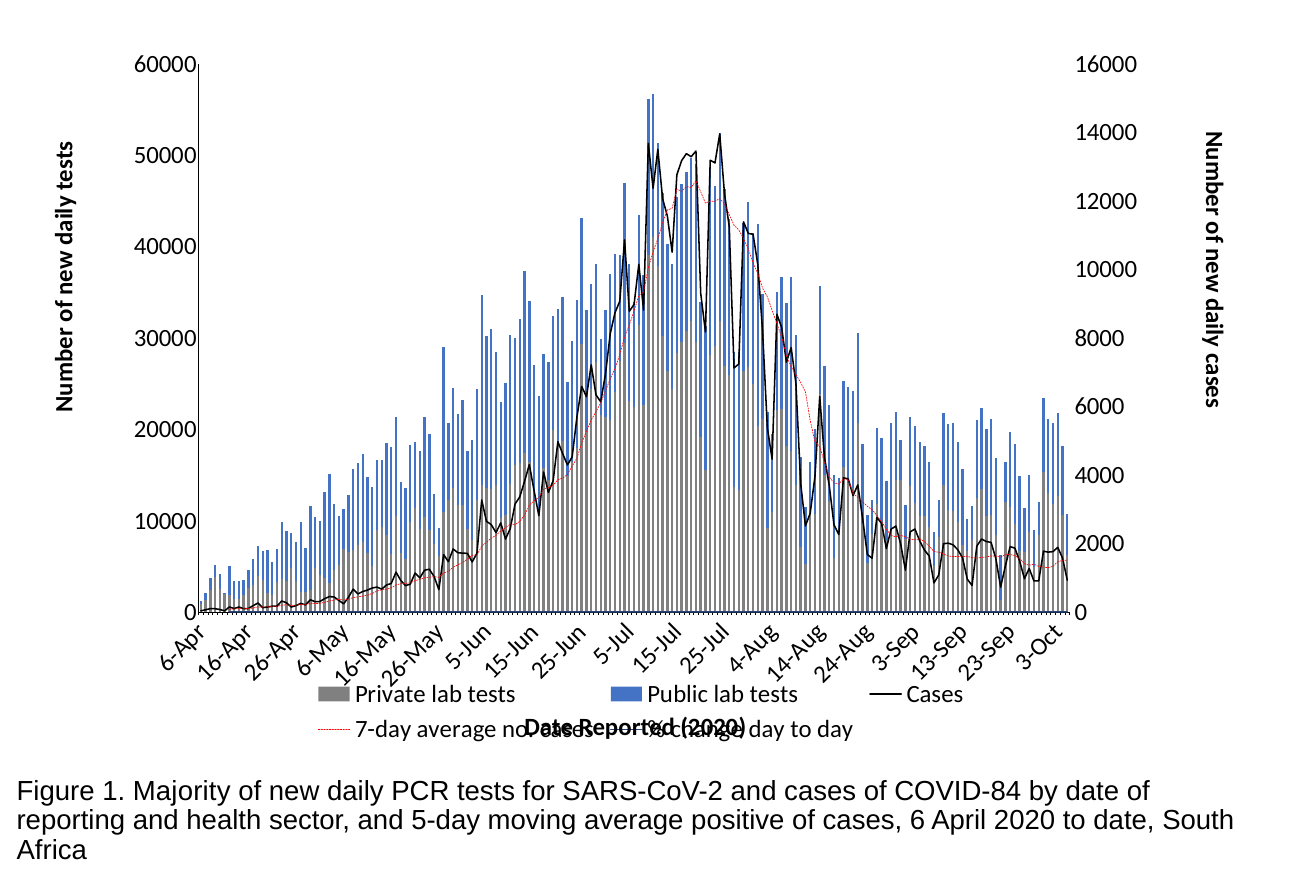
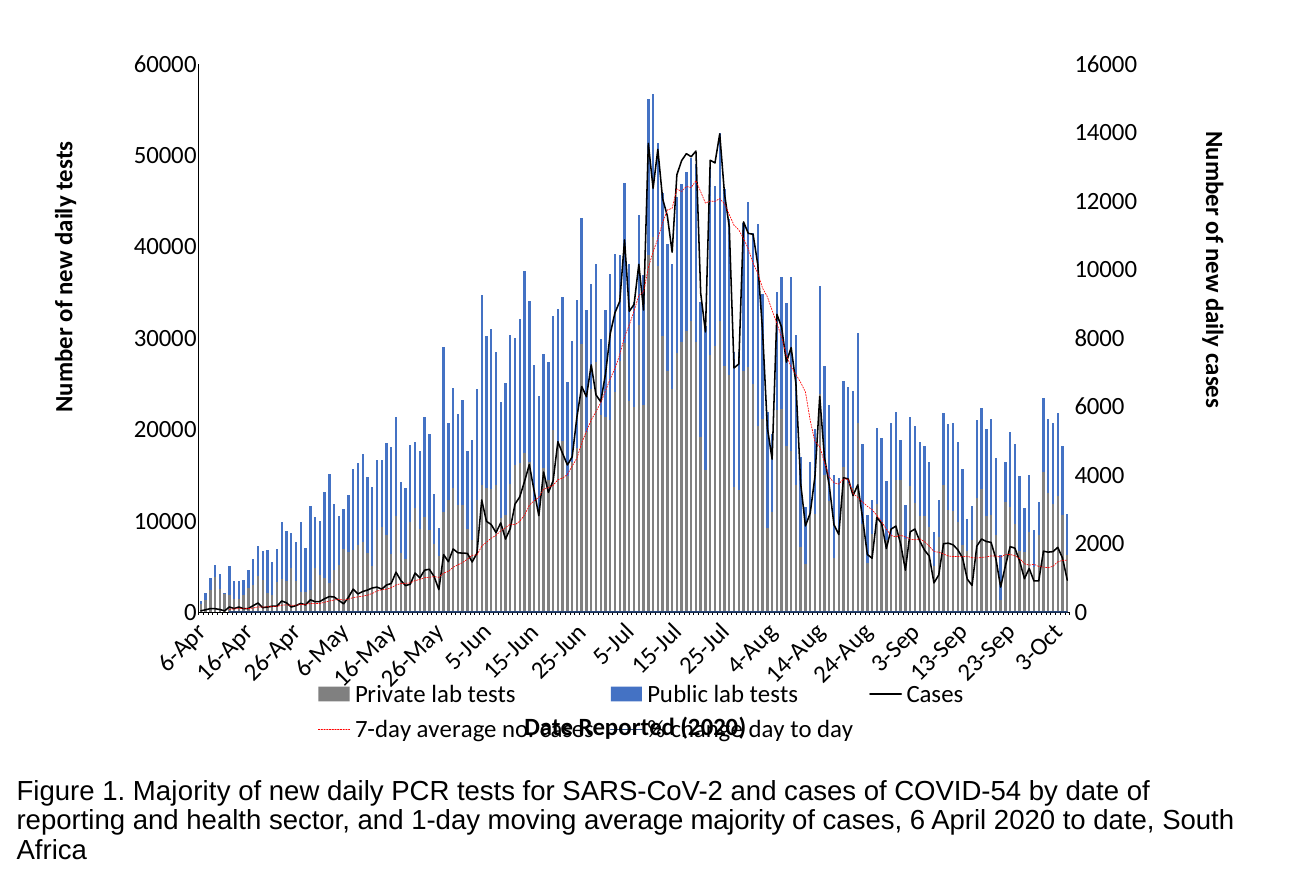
COVID-84: COVID-84 -> COVID-54 (958, 791)
5-day: 5-day -> 1-day (446, 821)
average positive: positive -> majority (738, 821)
